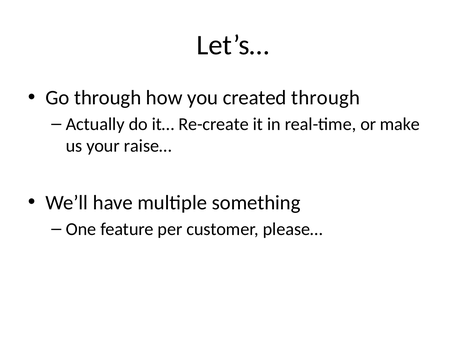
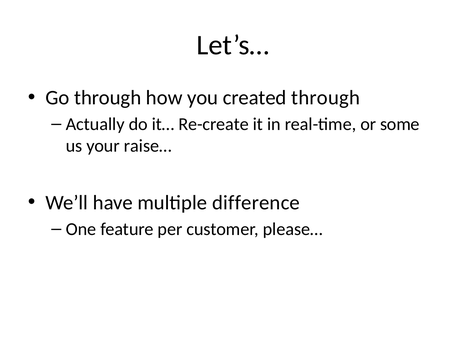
make: make -> some (400, 124)
something: something -> difference (256, 203)
